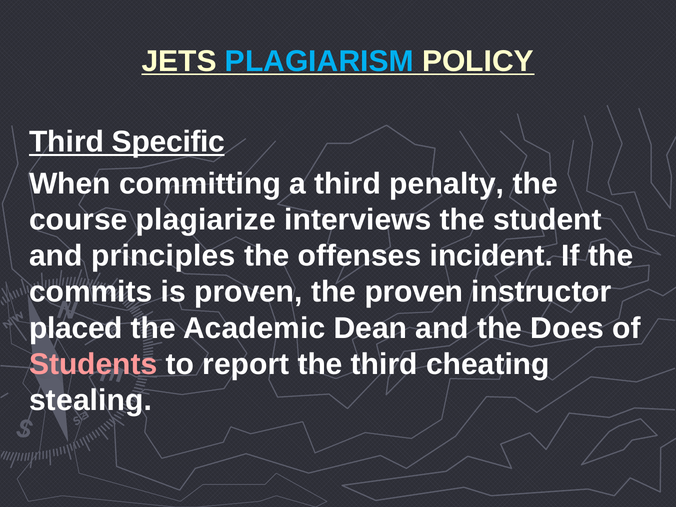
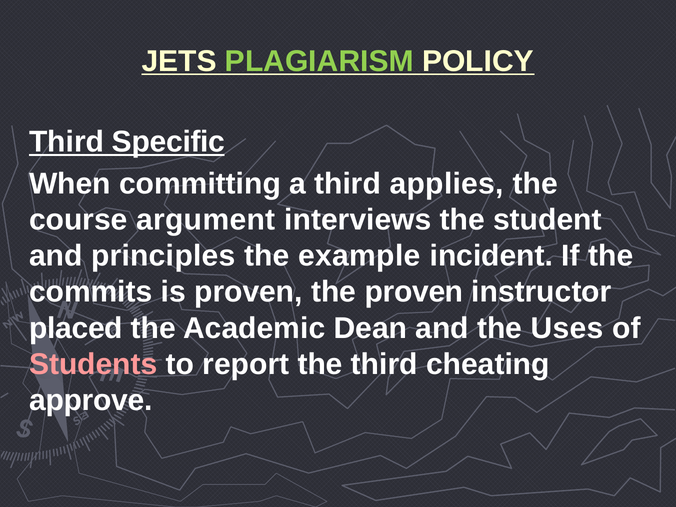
PLAGIARISM colour: light blue -> light green (319, 61)
penalty: penalty -> applies (447, 184)
plagiarize: plagiarize -> argument (206, 220)
offenses: offenses -> example (359, 256)
Does: Does -> Uses (567, 328)
stealing: stealing -> approve (91, 400)
